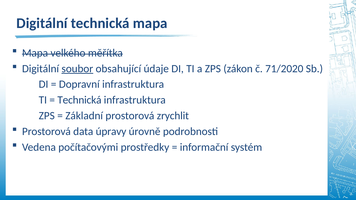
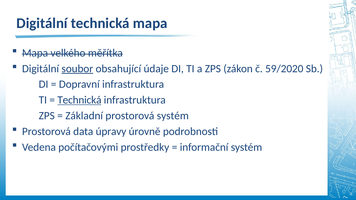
71/2020: 71/2020 -> 59/2020 (284, 69)
Technická underline: none -> present (79, 100)
prostorová zrychlit: zrychlit -> systém (173, 116)
